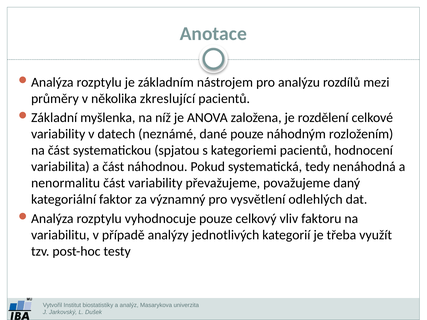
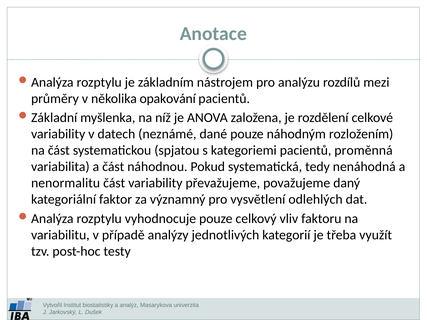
zkreslující: zkreslující -> opakování (168, 99)
hodnocení: hodnocení -> proměnná (364, 151)
